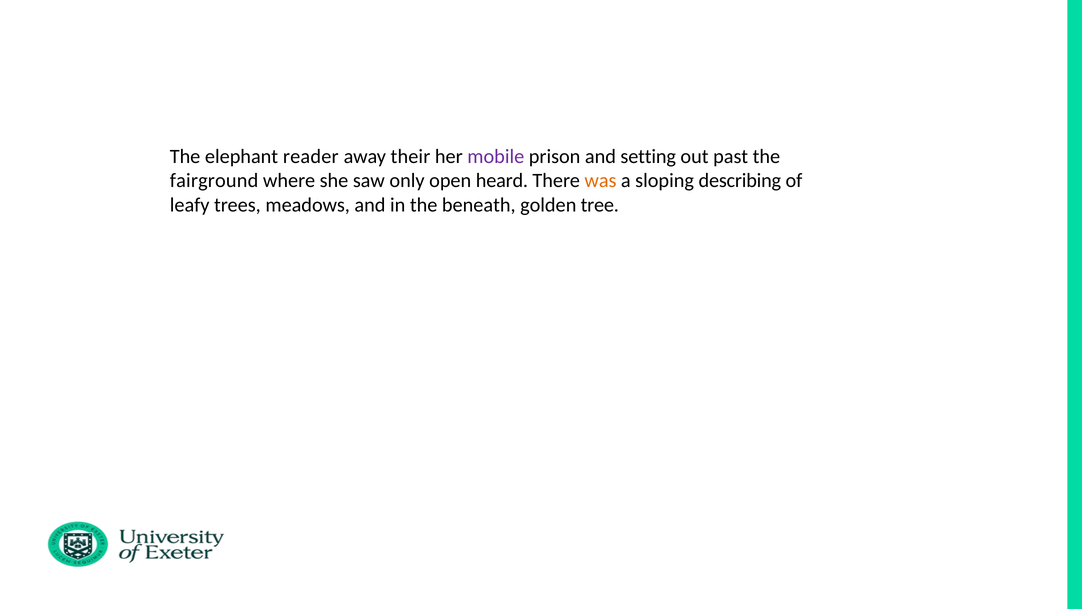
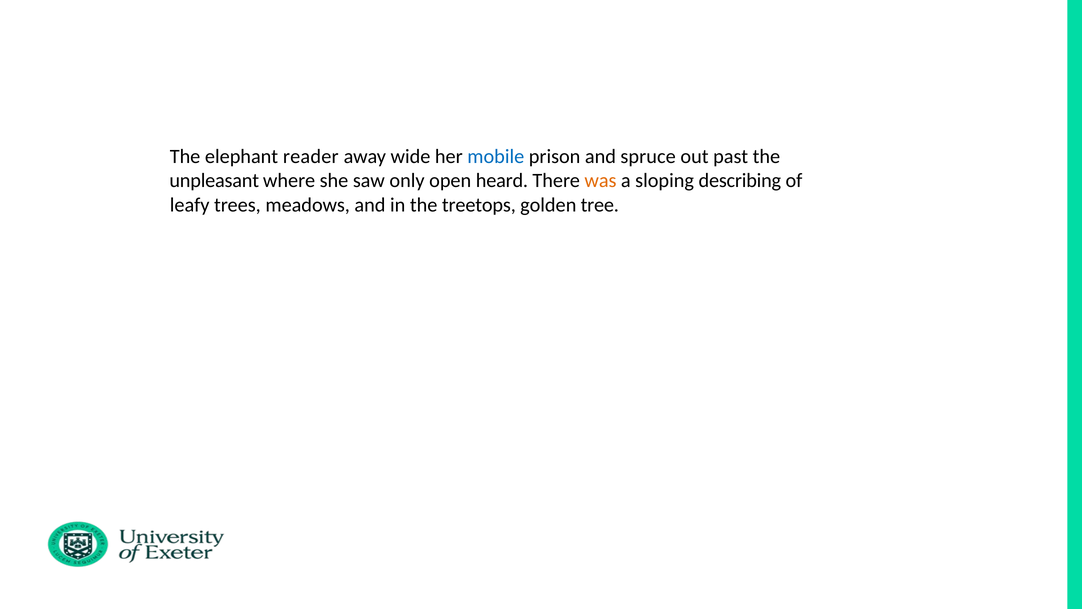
their: their -> wide (411, 156)
mobile colour: purple -> blue (496, 156)
setting: setting -> spruce (648, 156)
fairground: fairground -> unpleasant (214, 181)
beneath: beneath -> treetops (479, 205)
